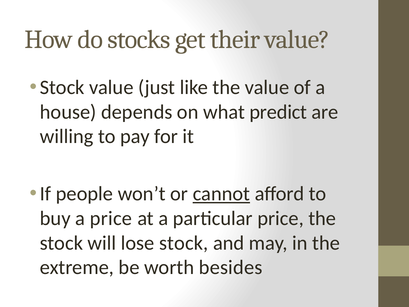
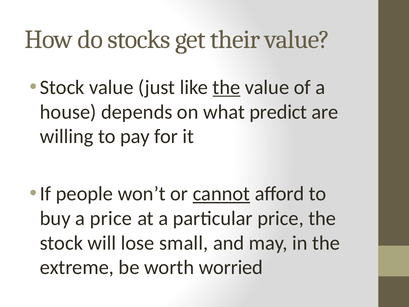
the underline: none -> present (226, 87)
lose stock: stock -> small (184, 243)
besides: besides -> worried (231, 267)
